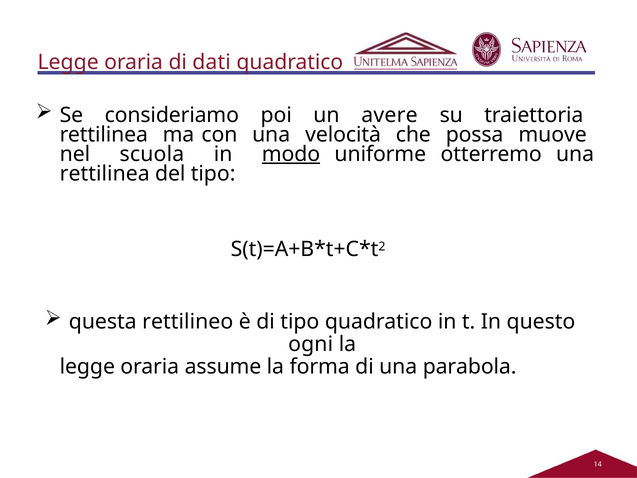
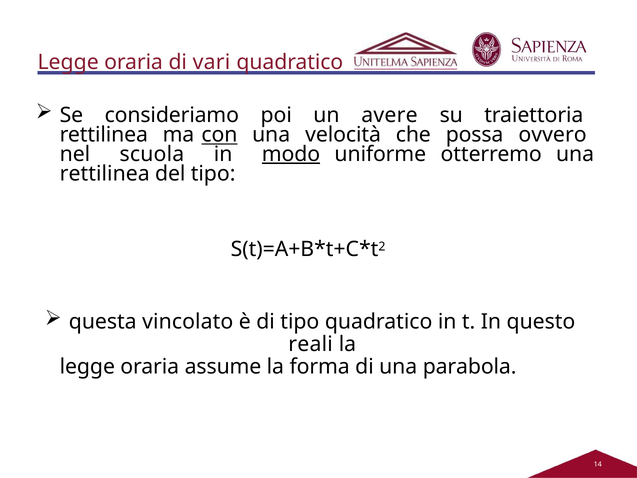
dati: dati -> vari (211, 62)
con underline: none -> present (219, 135)
muove: muove -> ovvero (553, 135)
rettilineo: rettilineo -> vincolato (188, 322)
ogni: ogni -> reali (311, 344)
